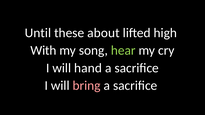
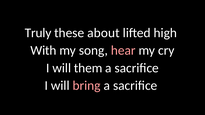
Until: Until -> Truly (38, 33)
hear colour: light green -> pink (123, 51)
hand: hand -> them (88, 68)
